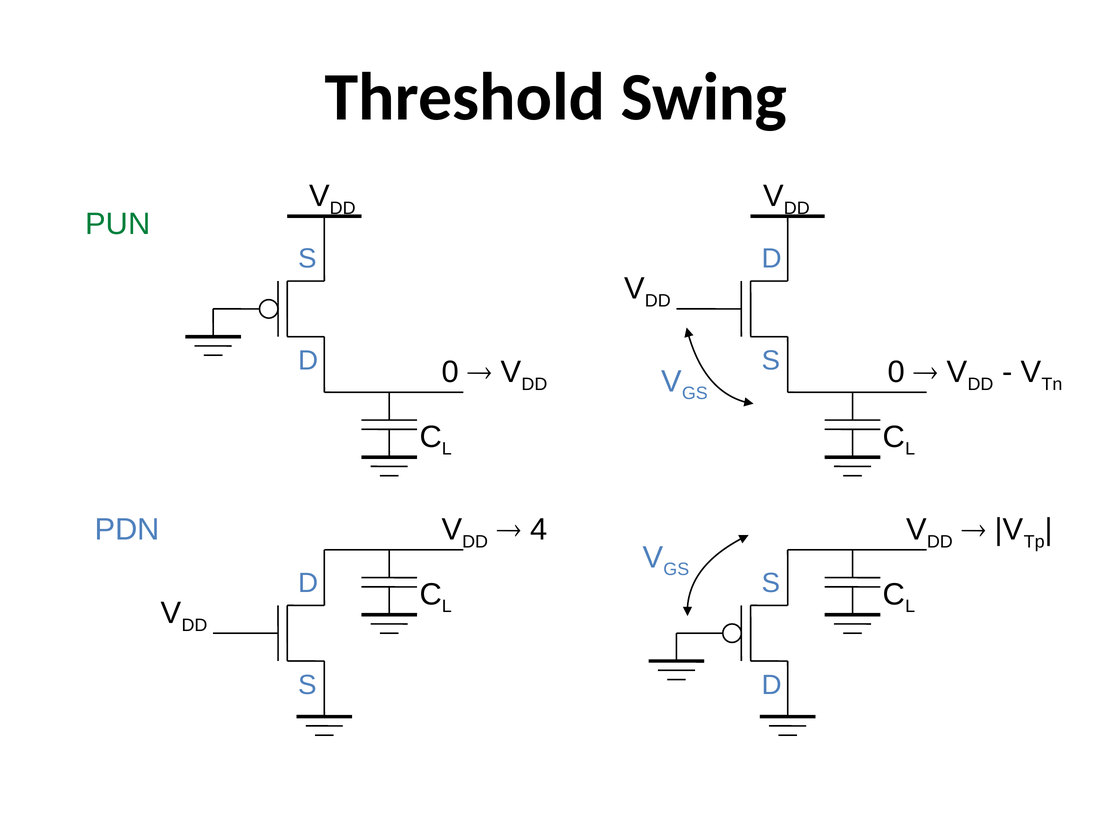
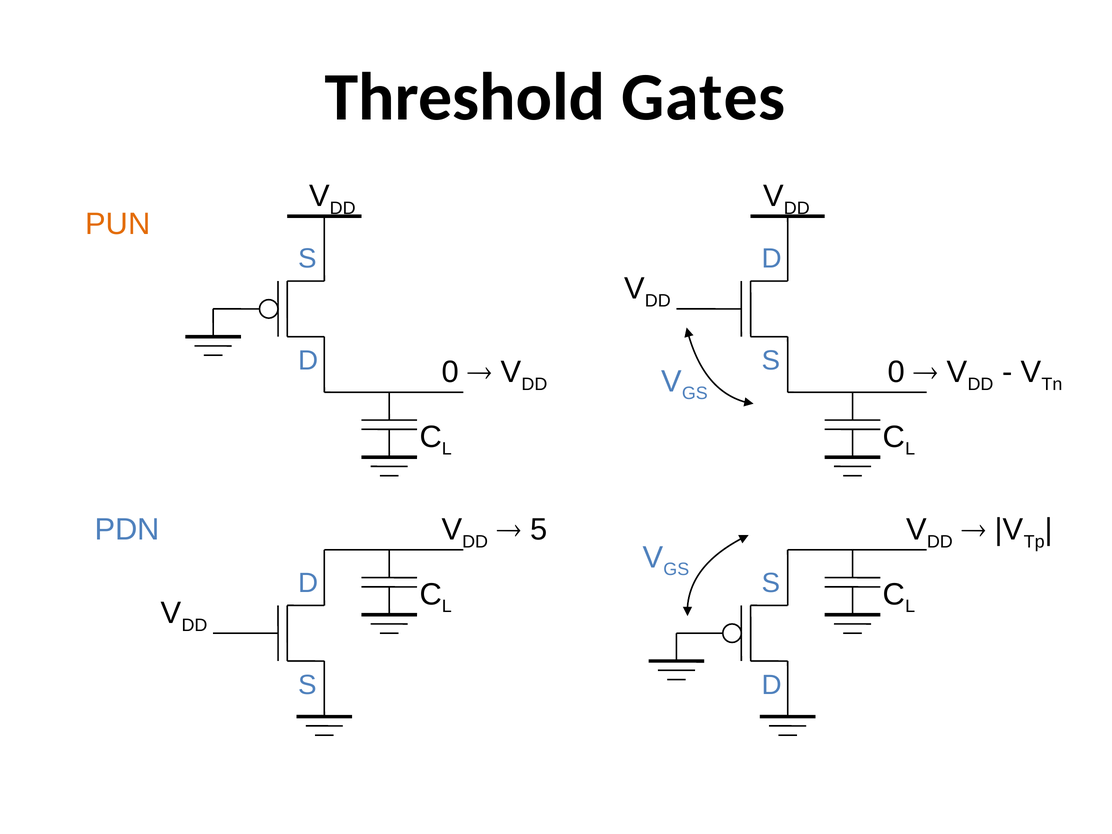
Swing: Swing -> Gates (703, 97)
PUN colour: green -> orange (118, 224)
4: 4 -> 5 (539, 530)
